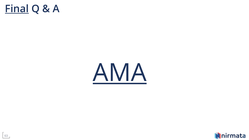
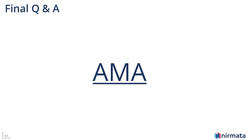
Final underline: present -> none (17, 9)
